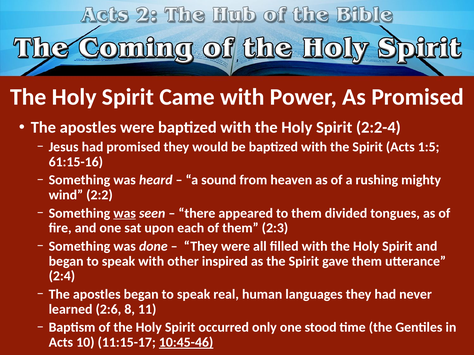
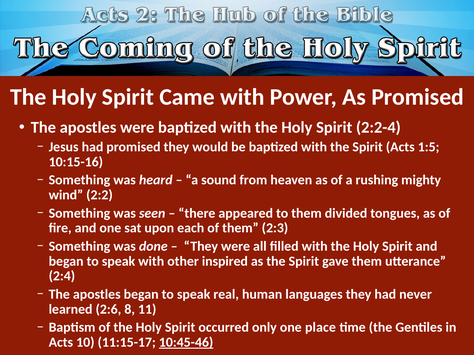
61:15-16: 61:15-16 -> 10:15-16 (76, 162)
was underline: present -> none (125, 213)
stood: stood -> place (320, 328)
